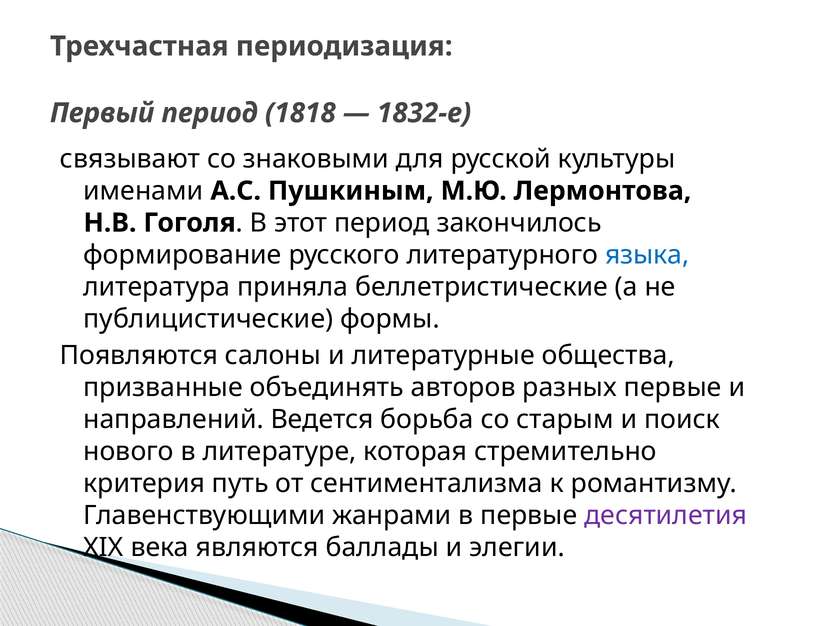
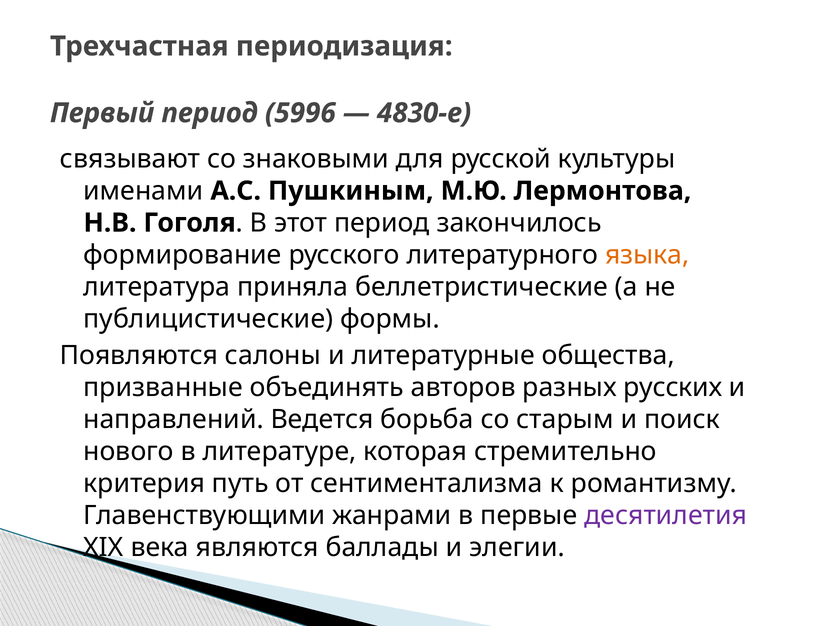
1818: 1818 -> 5996 (300, 113)
1832-е: 1832-е -> 4830-е (424, 113)
языка colour: blue -> orange (647, 255)
разных первые: первые -> русских (673, 387)
